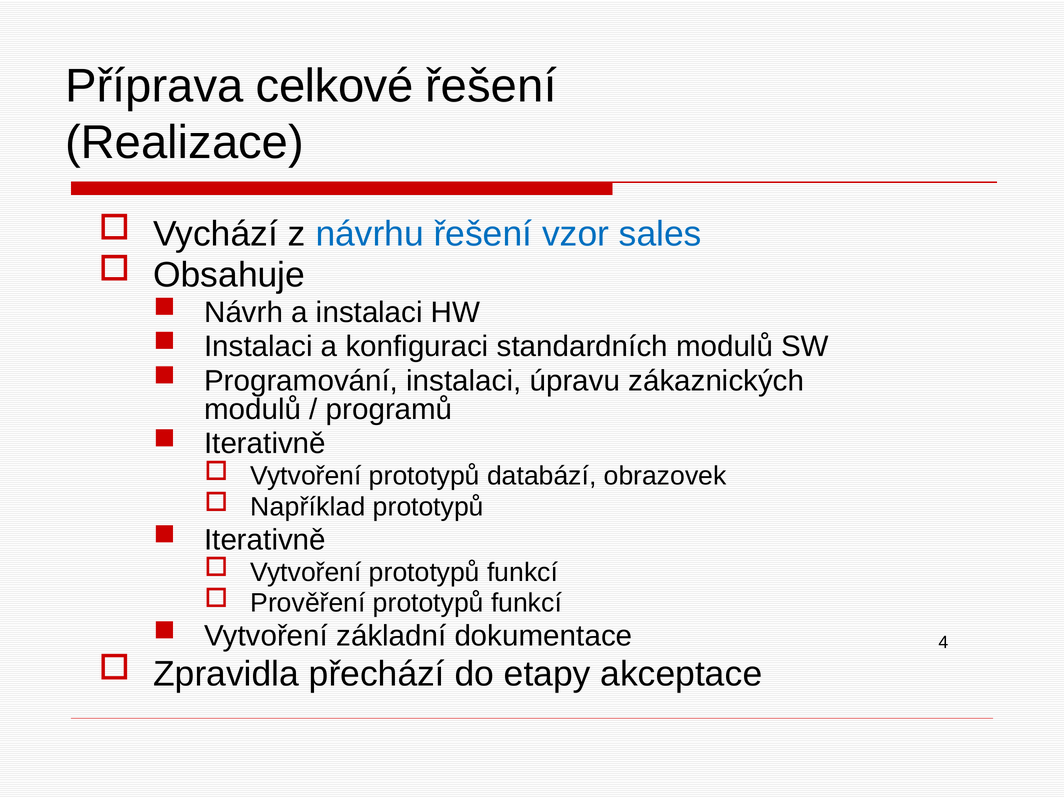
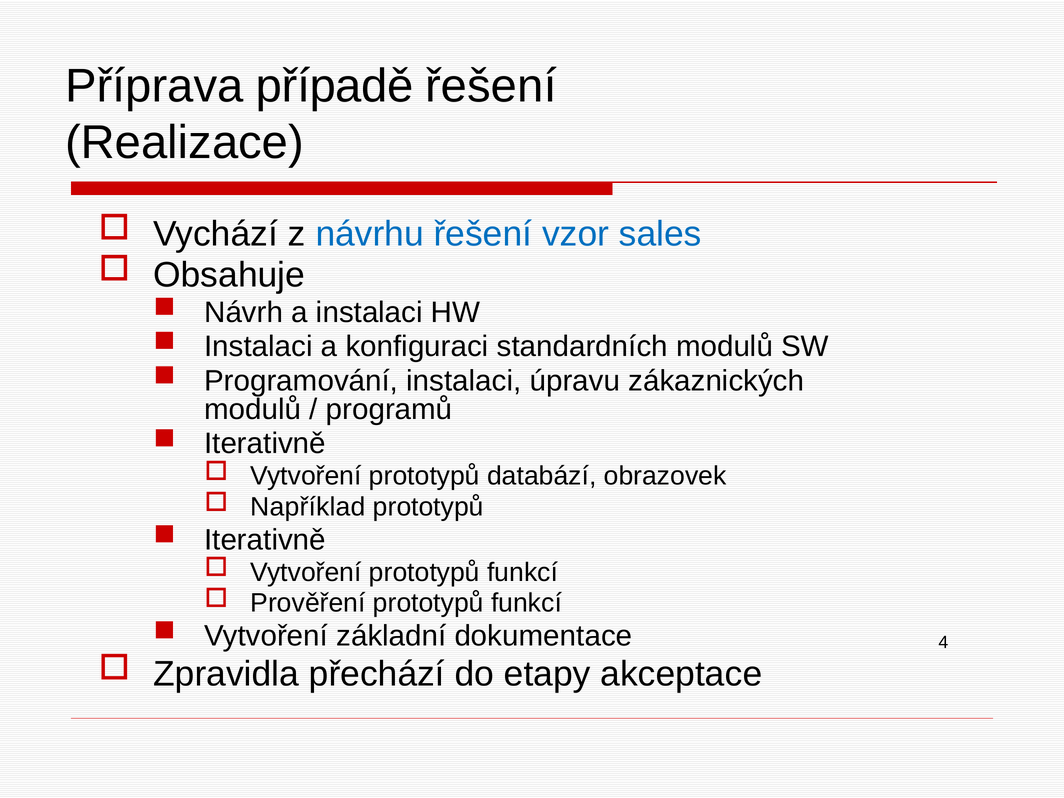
celkové: celkové -> případě (335, 86)
